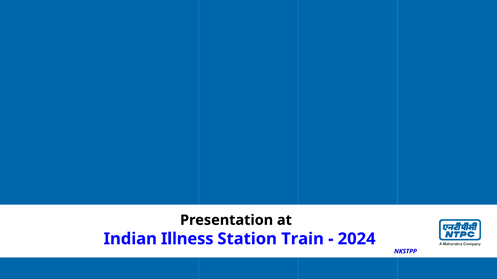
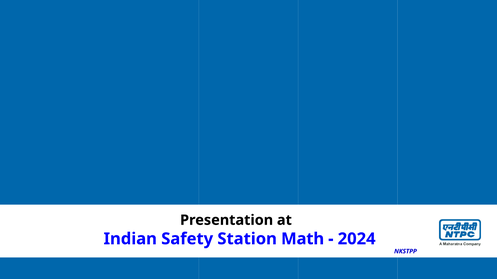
Illness: Illness -> Safety (187, 239)
Train: Train -> Math (303, 239)
